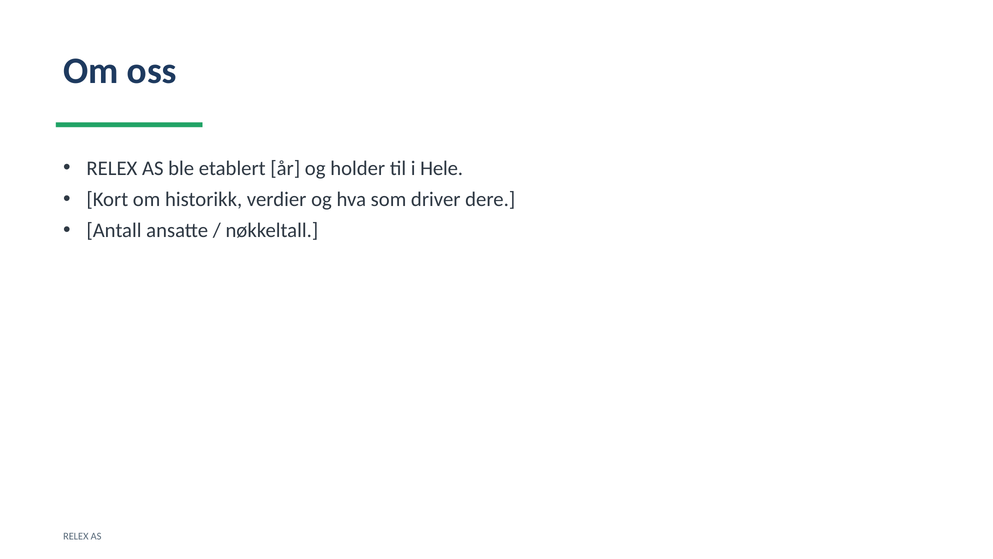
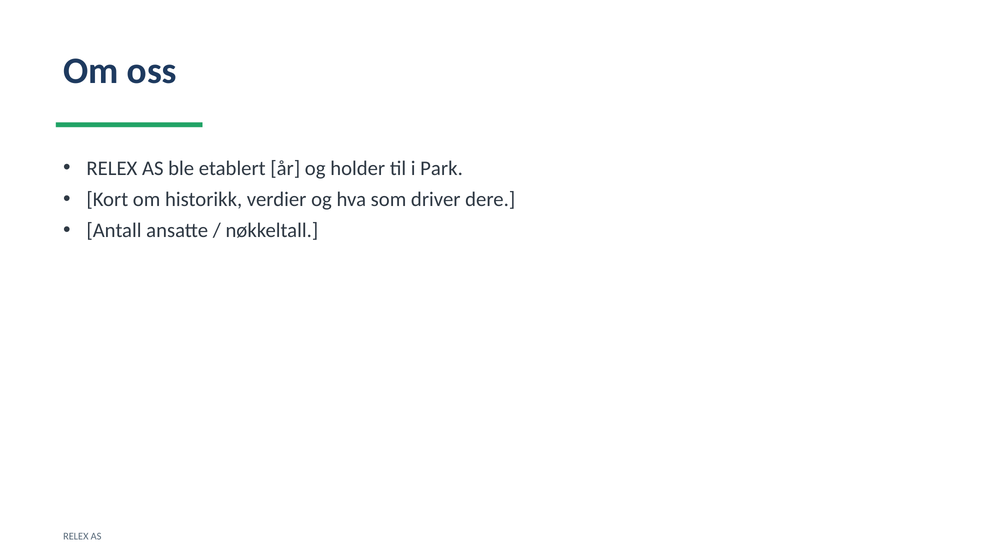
Hele: Hele -> Park (442, 168)
